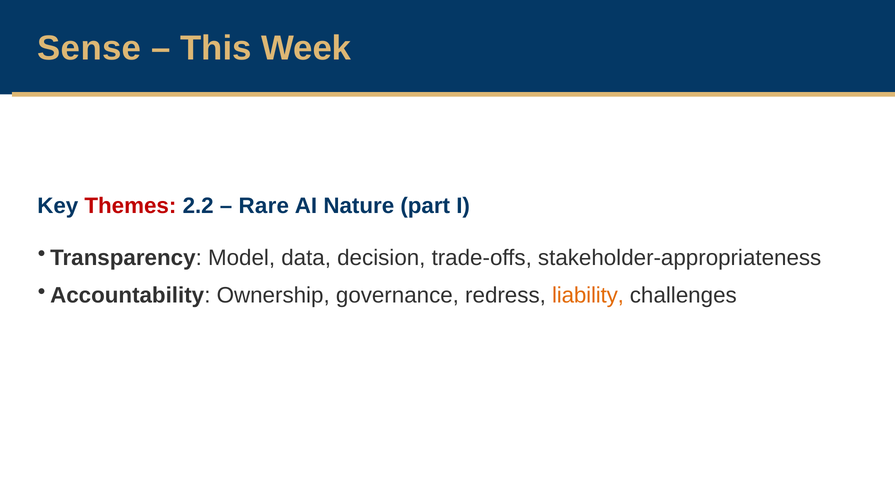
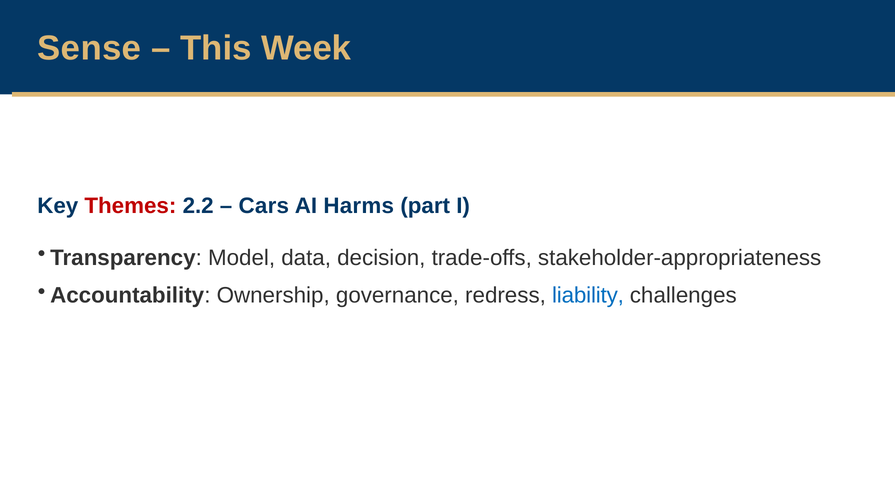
Rare: Rare -> Cars (264, 206)
Nature: Nature -> Harms (359, 206)
liability colour: orange -> blue (588, 296)
